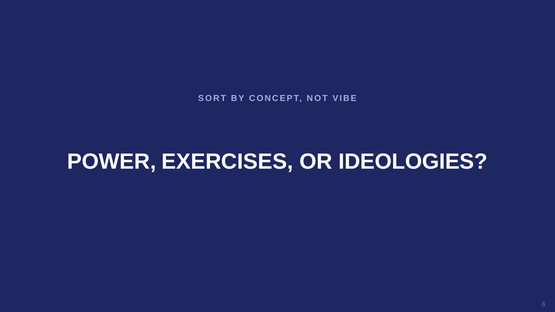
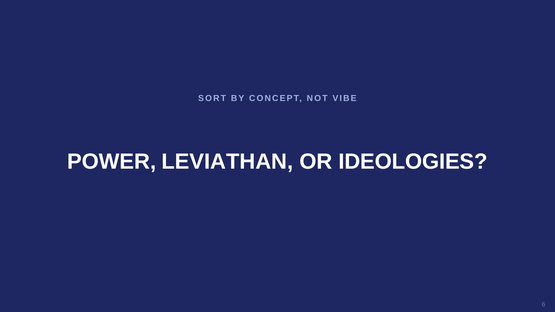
EXERCISES: EXERCISES -> LEVIATHAN (227, 162)
